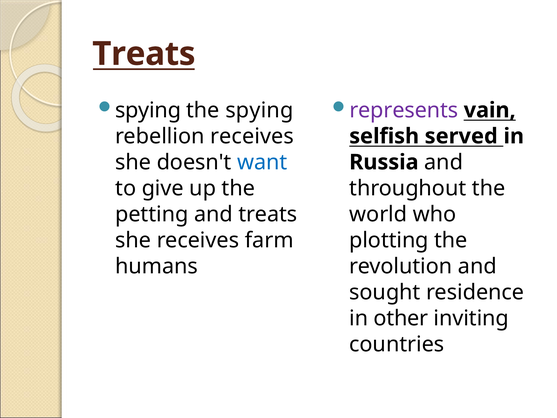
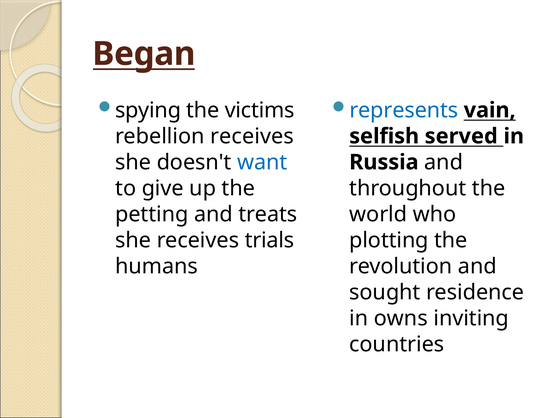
Treats: Treats -> Began (144, 54)
the spying: spying -> victims (260, 110)
represents colour: purple -> blue (404, 110)
farm: farm -> trials (269, 240)
other: other -> owns (401, 318)
